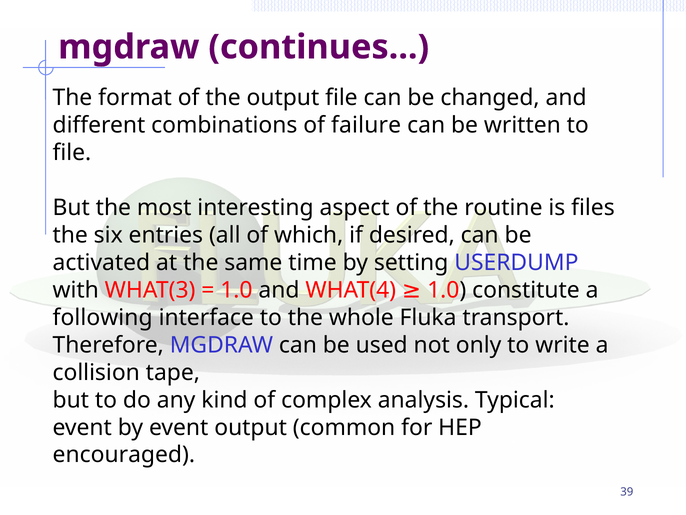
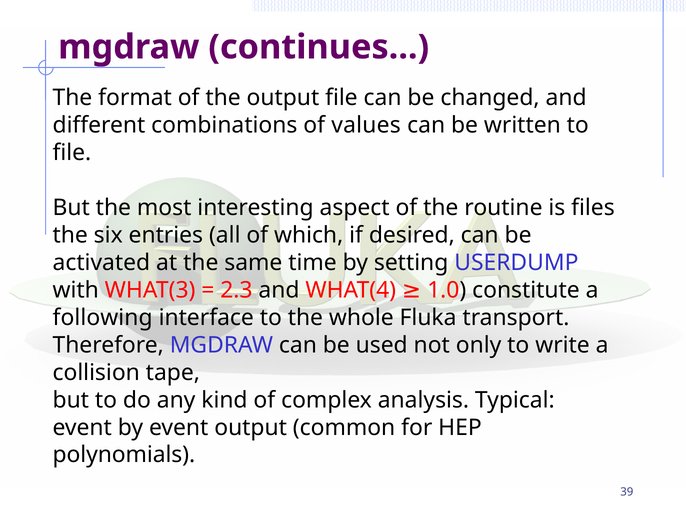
failure: failure -> values (366, 125)
1.0: 1.0 -> 2.3 (236, 290)
encouraged: encouraged -> polynomials (124, 455)
